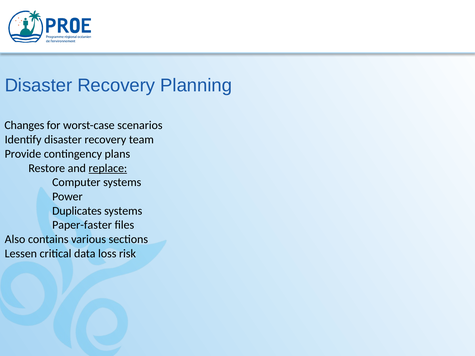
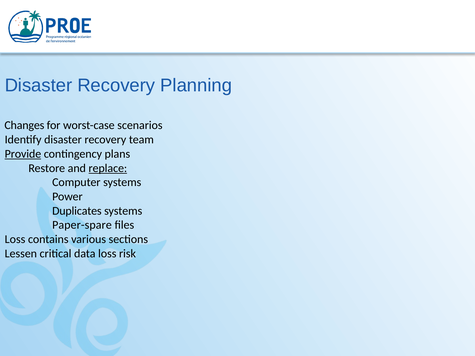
Provide underline: none -> present (23, 154)
Paper-faster: Paper-faster -> Paper-spare (82, 225)
Also: Also -> Loss (15, 239)
